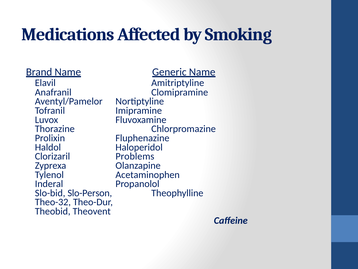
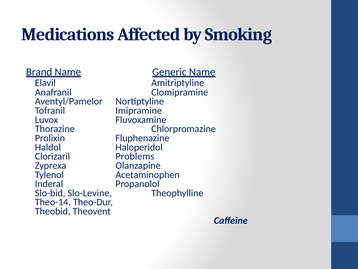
Slo-Person: Slo-Person -> Slo-Levine (90, 193)
Theo-32: Theo-32 -> Theo-14 (53, 202)
